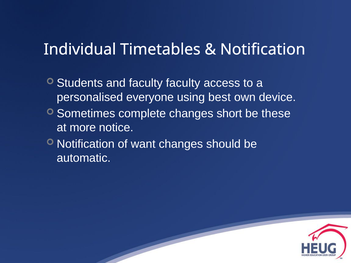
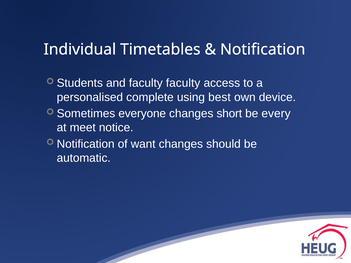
everyone: everyone -> complete (150, 97)
complete: complete -> everyone (142, 114)
these: these -> every (276, 114)
more: more -> meet (83, 128)
